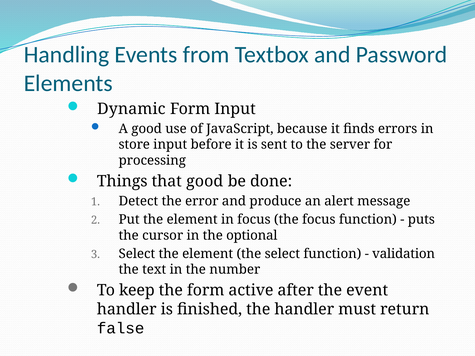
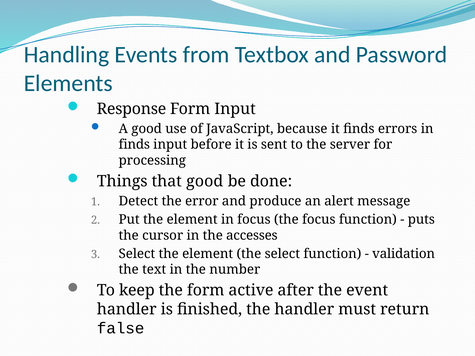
Dynamic: Dynamic -> Response (132, 109)
store: store -> finds (134, 145)
optional: optional -> accesses (252, 236)
